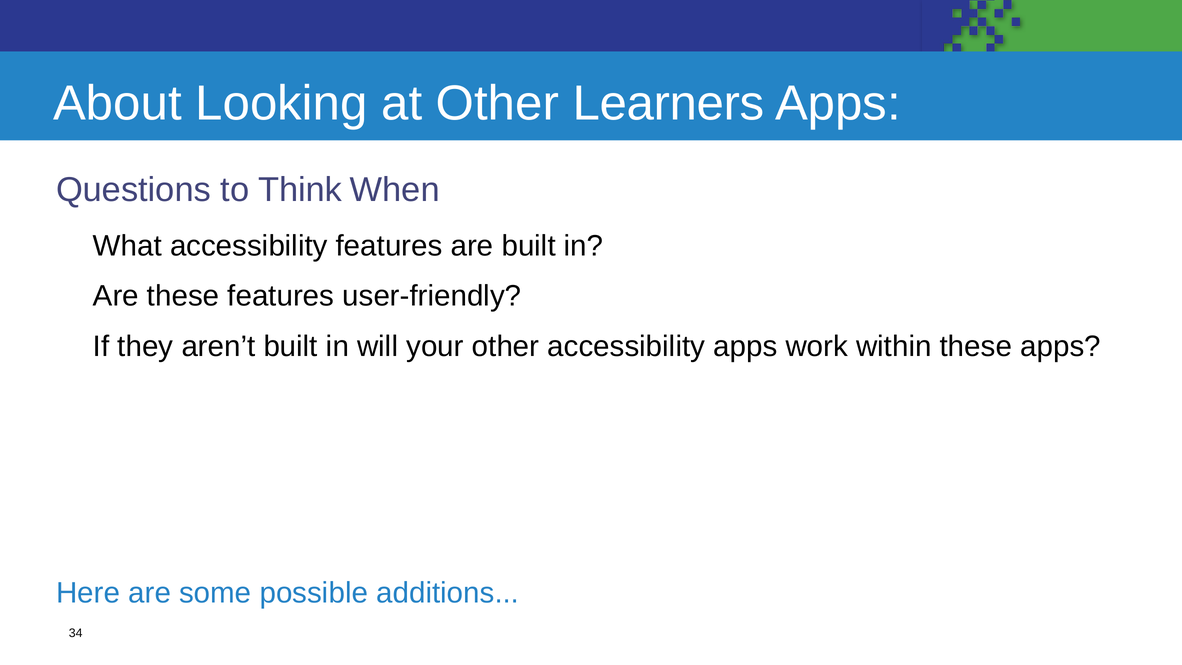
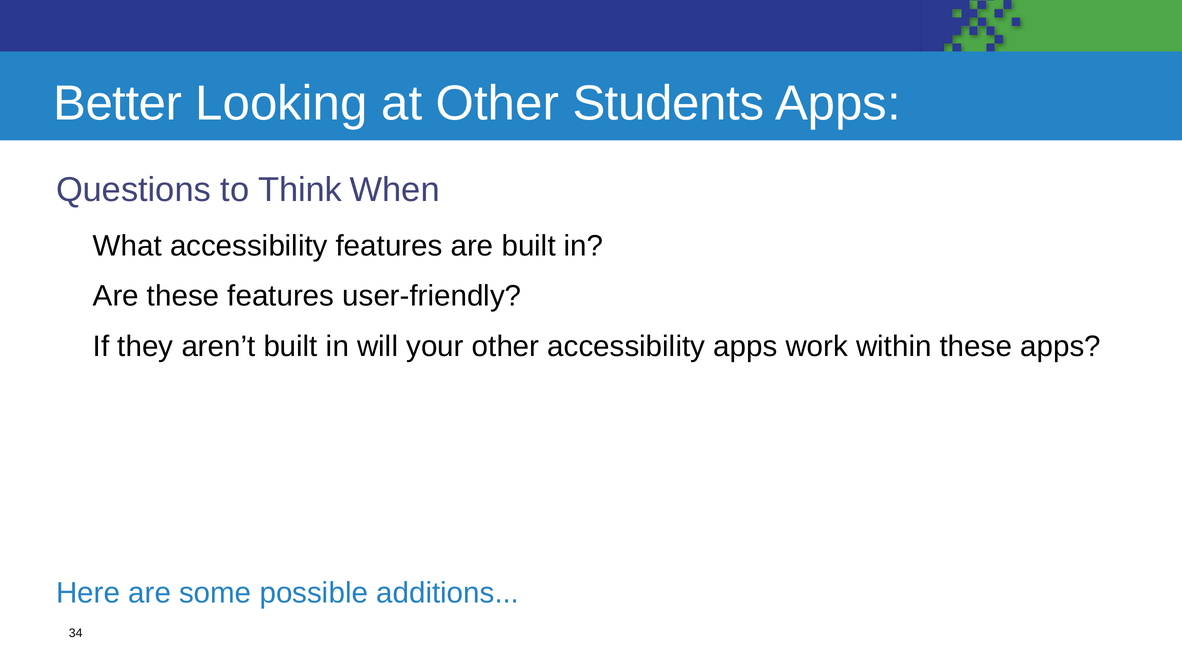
About: About -> Better (118, 104)
Learners: Learners -> Students (668, 104)
